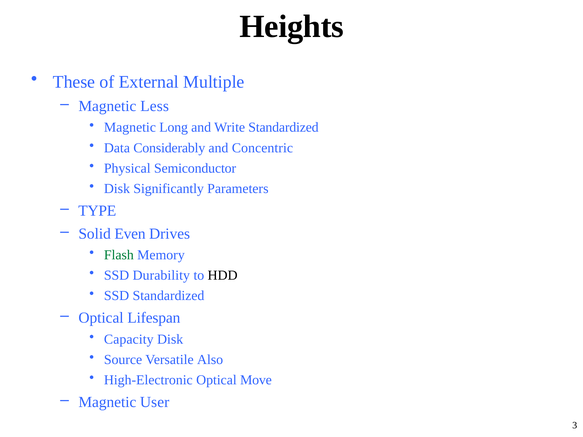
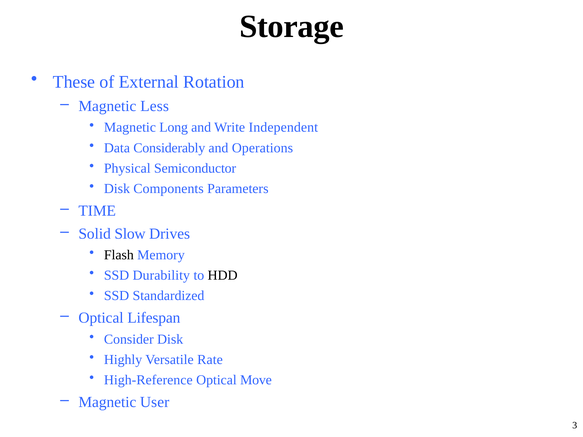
Heights: Heights -> Storage (292, 27)
Multiple: Multiple -> Rotation (214, 82)
Write Standardized: Standardized -> Independent (283, 128)
Concentric: Concentric -> Operations (262, 148)
Significantly: Significantly -> Components (169, 189)
TYPE: TYPE -> TIME (97, 211)
Even: Even -> Slow (130, 234)
Flash colour: green -> black (119, 255)
Capacity: Capacity -> Consider (129, 339)
Source: Source -> Highly (123, 360)
Also: Also -> Rate (210, 360)
High-Electronic: High-Electronic -> High-Reference (148, 380)
